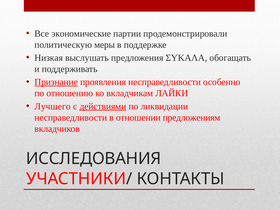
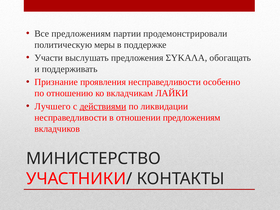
Все экономические: экономические -> предложениям (81, 34)
Низкая: Низкая -> Участи (49, 58)
Признание underline: present -> none (56, 82)
ИССЛЕДОВАНИЯ: ИССЛЕДОВАНИЯ -> МИНИСТЕРСТВО (93, 159)
